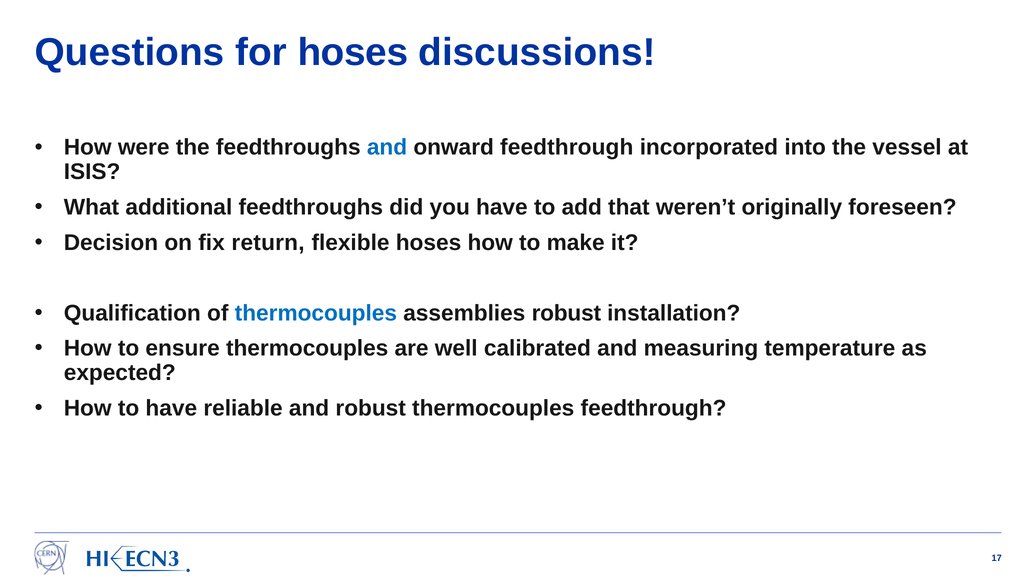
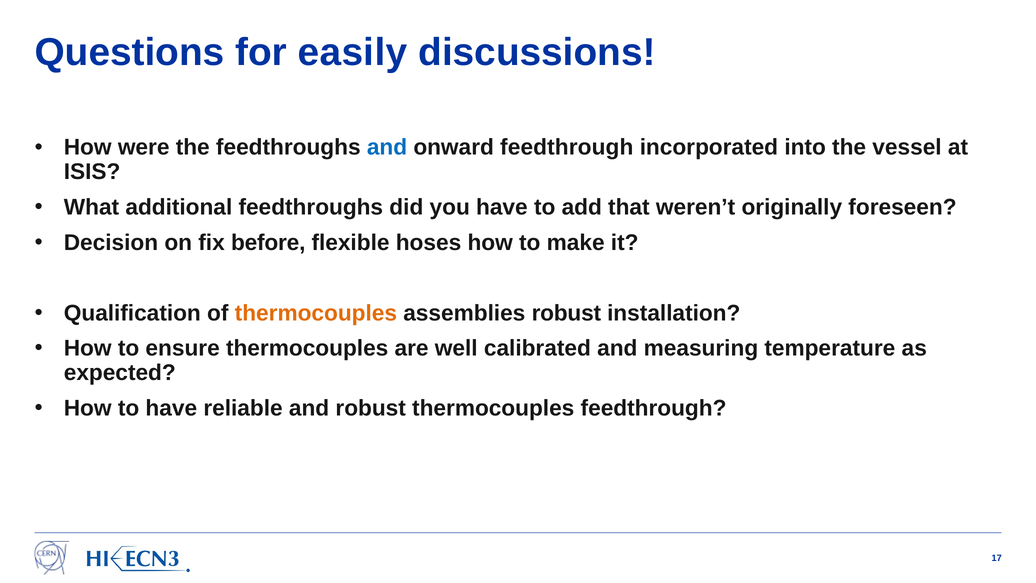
for hoses: hoses -> easily (352, 52)
return: return -> before (268, 242)
thermocouples colour: blue -> orange (316, 313)
